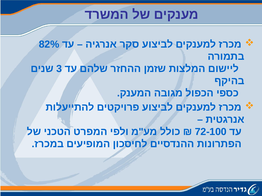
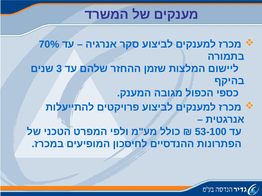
82%: 82% -> 70% (49, 44)
72-100: 72-100 -> 53-100 (211, 132)
